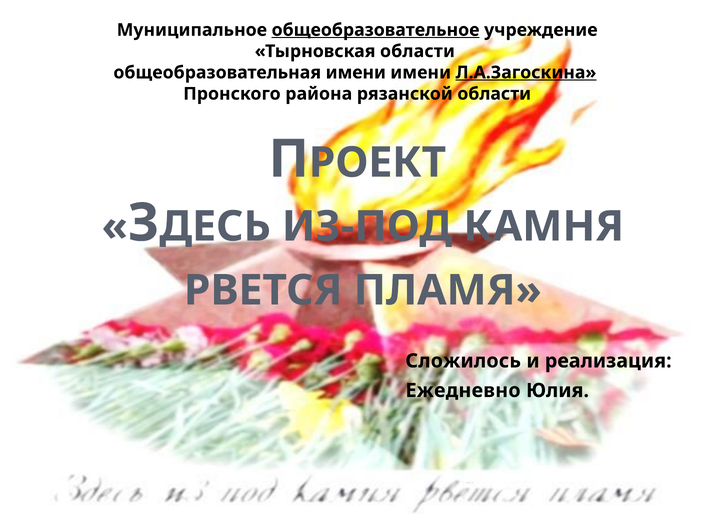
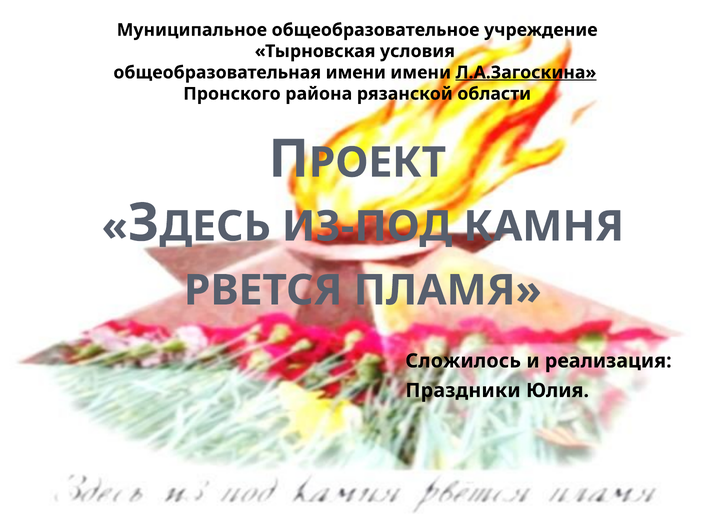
общеобразовательное underline: present -> none (376, 30)
Тырновская области: области -> условия (418, 51)
Ежедневно: Ежедневно -> Праздники (463, 390)
